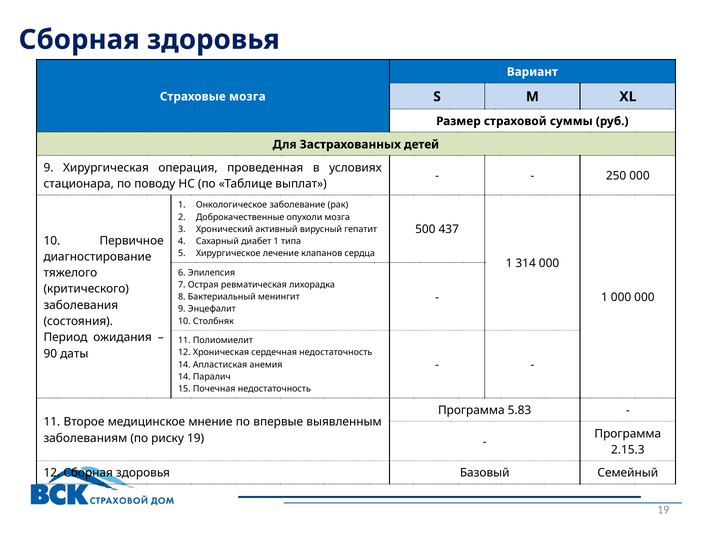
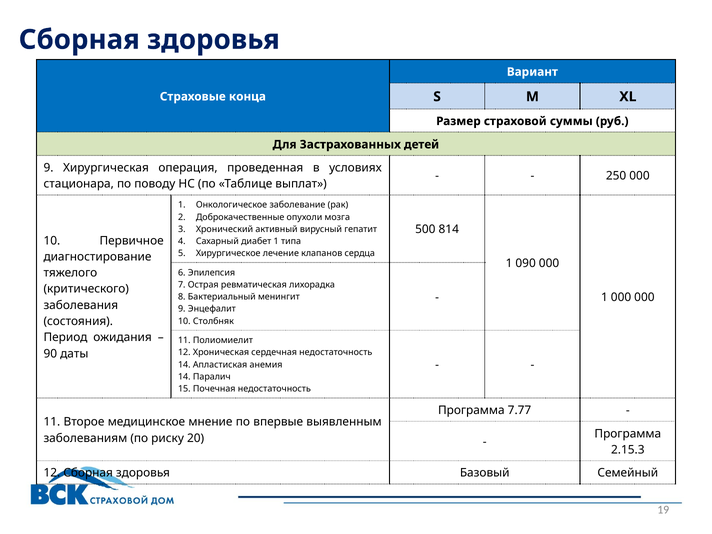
Страховые мозга: мозга -> конца (247, 97)
437: 437 -> 814 (449, 229)
314: 314 -> 090 (526, 263)
5.83: 5.83 -> 7.77 (519, 410)
риску 19: 19 -> 20 (196, 438)
